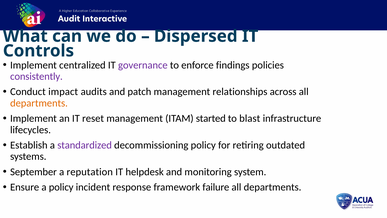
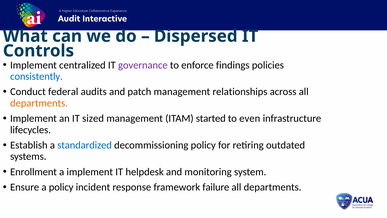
consistently colour: purple -> blue (36, 76)
impact: impact -> federal (63, 92)
reset: reset -> sized (93, 118)
blast: blast -> even (250, 118)
standardized colour: purple -> blue (85, 145)
September: September -> Enrollment (34, 172)
a reputation: reputation -> implement (90, 172)
